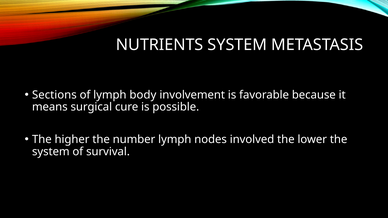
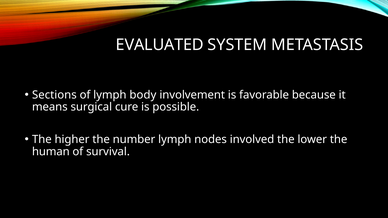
NUTRIENTS: NUTRIENTS -> EVALUATED (160, 45)
system: system -> human (51, 152)
